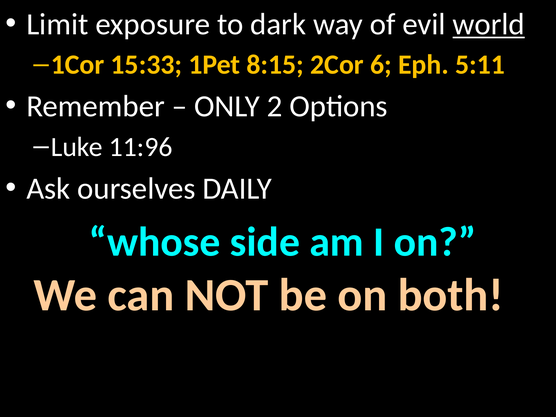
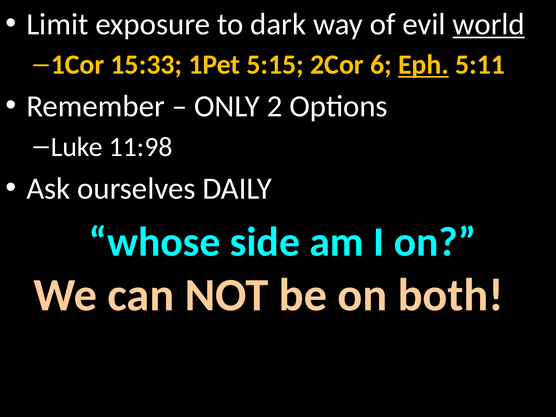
8:15: 8:15 -> 5:15 (275, 65)
Eph underline: none -> present (423, 65)
11:96: 11:96 -> 11:98 (141, 147)
